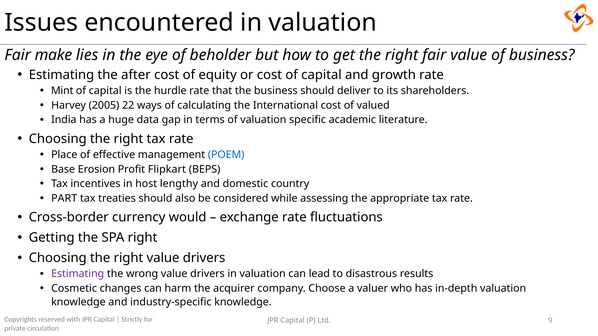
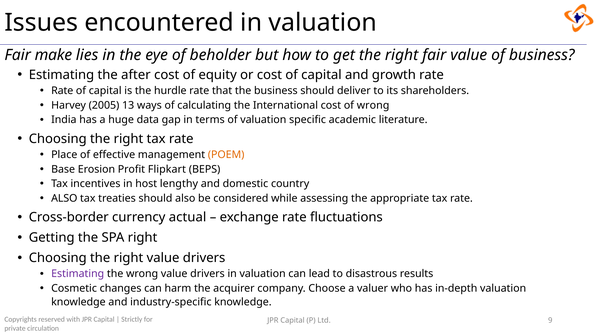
Mint: Mint -> Rate (62, 91)
22: 22 -> 13 (128, 105)
of valued: valued -> wrong (373, 105)
POEM colour: blue -> orange (226, 155)
PART: PART -> ALSO (64, 199)
would: would -> actual (188, 218)
